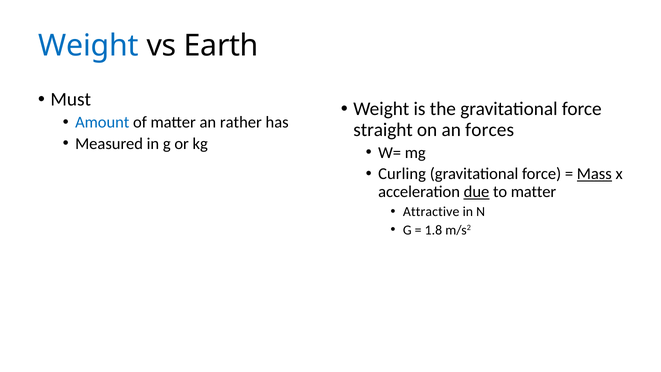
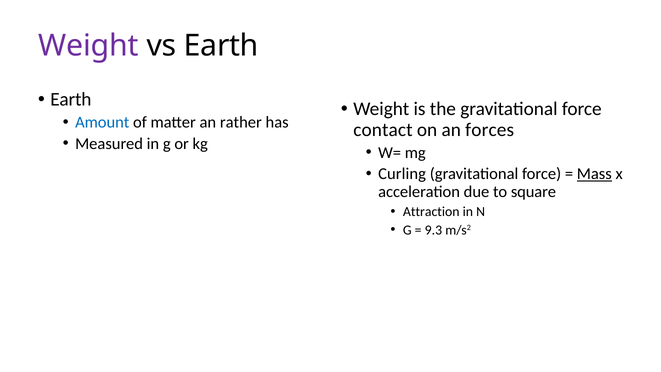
Weight colour: blue -> purple (88, 46)
Must: Must -> Earth (71, 100)
straight: straight -> contact (383, 130)
due underline: present -> none (476, 192)
to matter: matter -> square (533, 192)
Attractive: Attractive -> Attraction (431, 212)
1.8: 1.8 -> 9.3 (433, 230)
